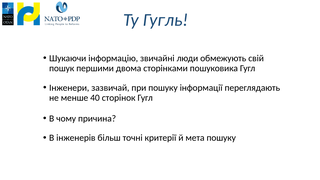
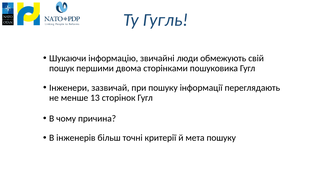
40: 40 -> 13 (95, 98)
